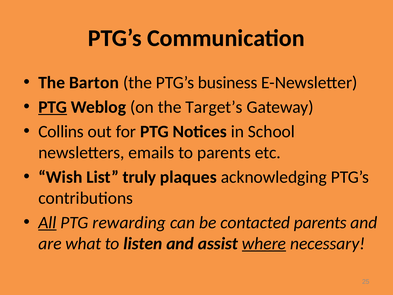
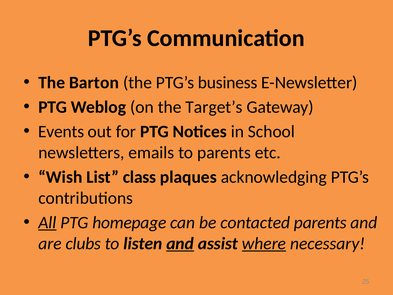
PTG underline: present -> none (53, 107)
Collins: Collins -> Events (61, 131)
truly: truly -> class (139, 177)
rewarding: rewarding -> homepage (129, 222)
what: what -> clubs (83, 243)
and underline: none -> present (180, 243)
